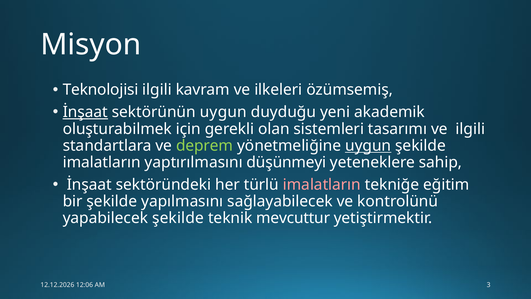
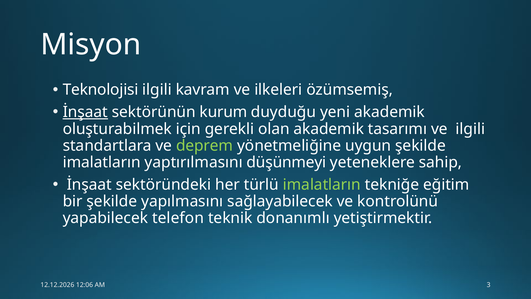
sektörünün uygun: uygun -> kurum (223, 112)
olan sistemleri: sistemleri -> akademik (329, 129)
uygun underline: present -> none (368, 146)
imalatların colour: pink -> light green (322, 184)
yapabilecek şekilde: şekilde -> telefon (178, 218)
mevcuttur: mevcuttur -> donanımlı (293, 218)
